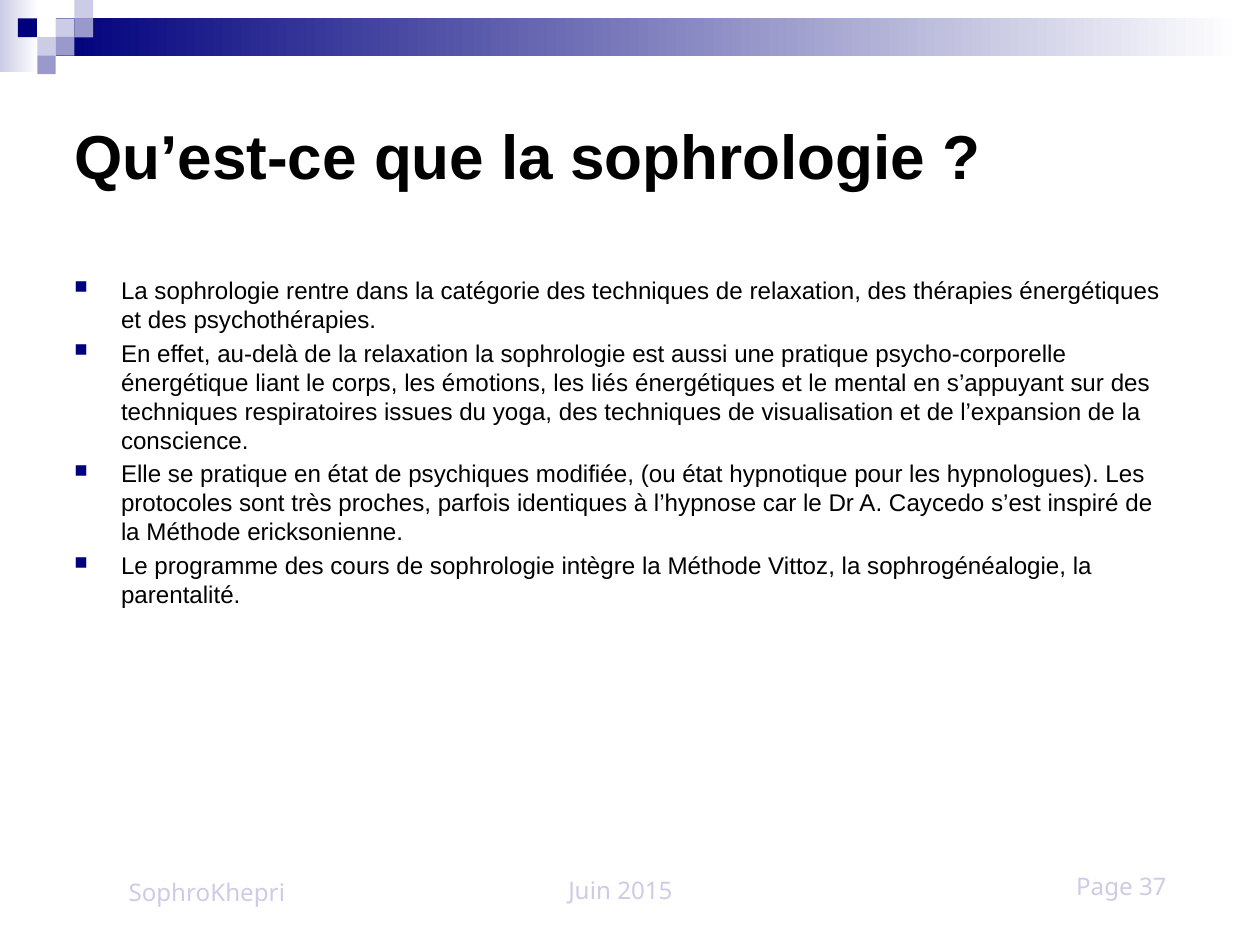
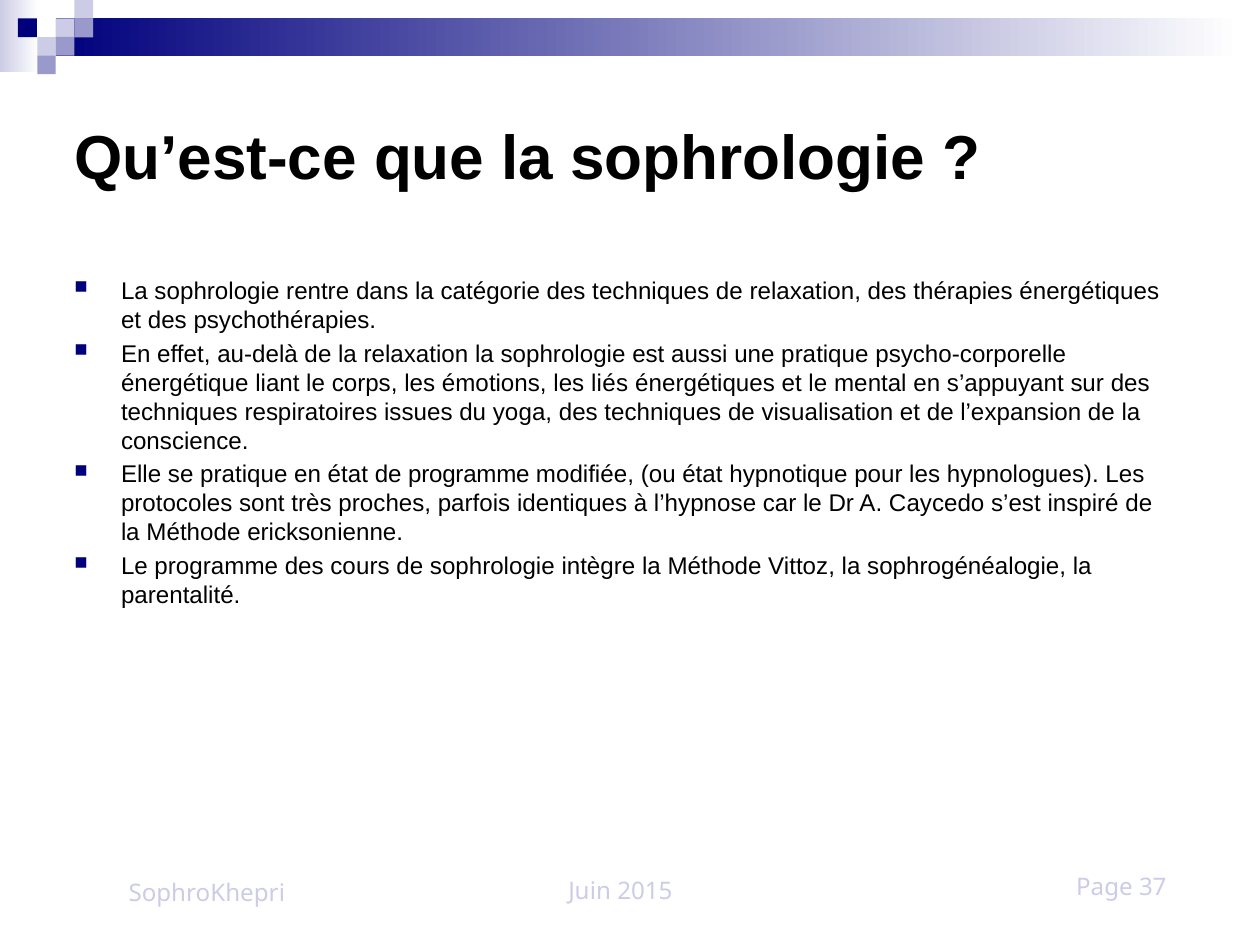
de psychiques: psychiques -> programme (469, 475)
